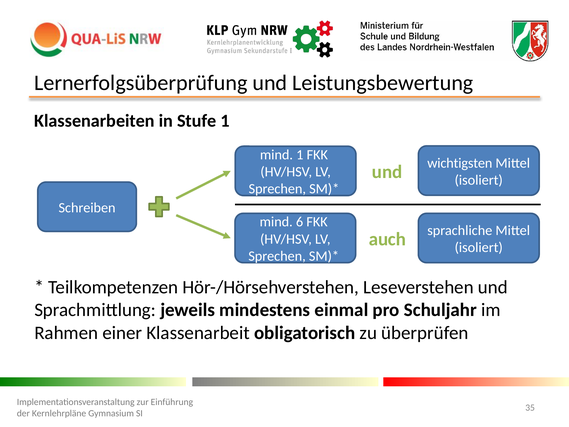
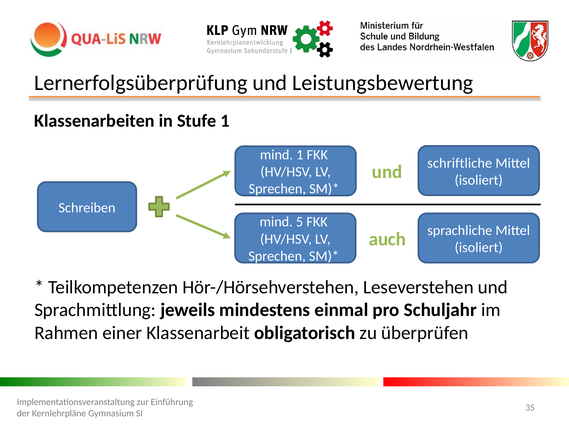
wichtigsten: wichtigsten -> schriftliche (460, 163)
6: 6 -> 5 (300, 222)
